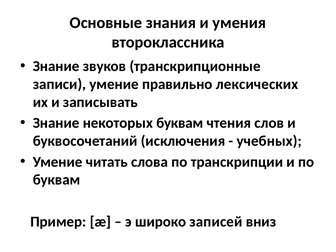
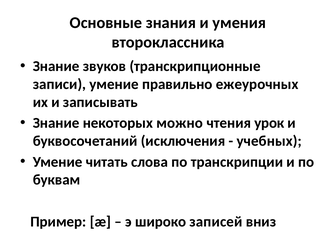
лексических: лексических -> ежеурочных (257, 84)
некоторых буквам: буквам -> можно (180, 123)
слов: слов -> урок (269, 123)
